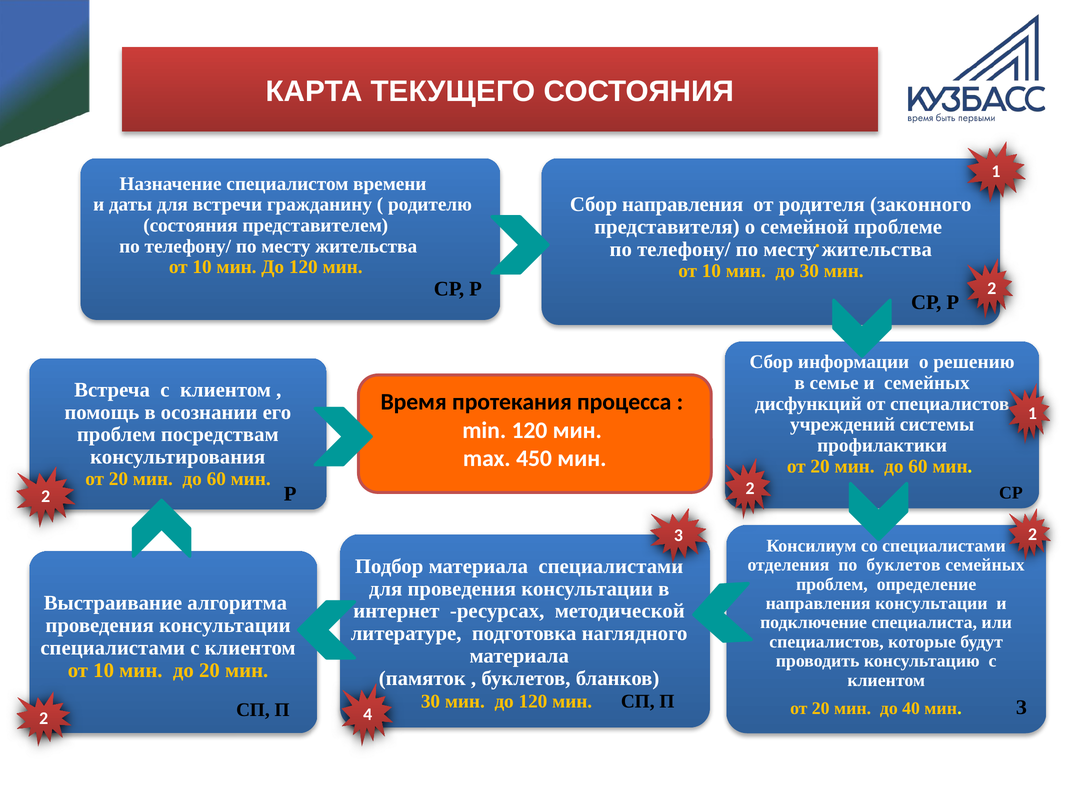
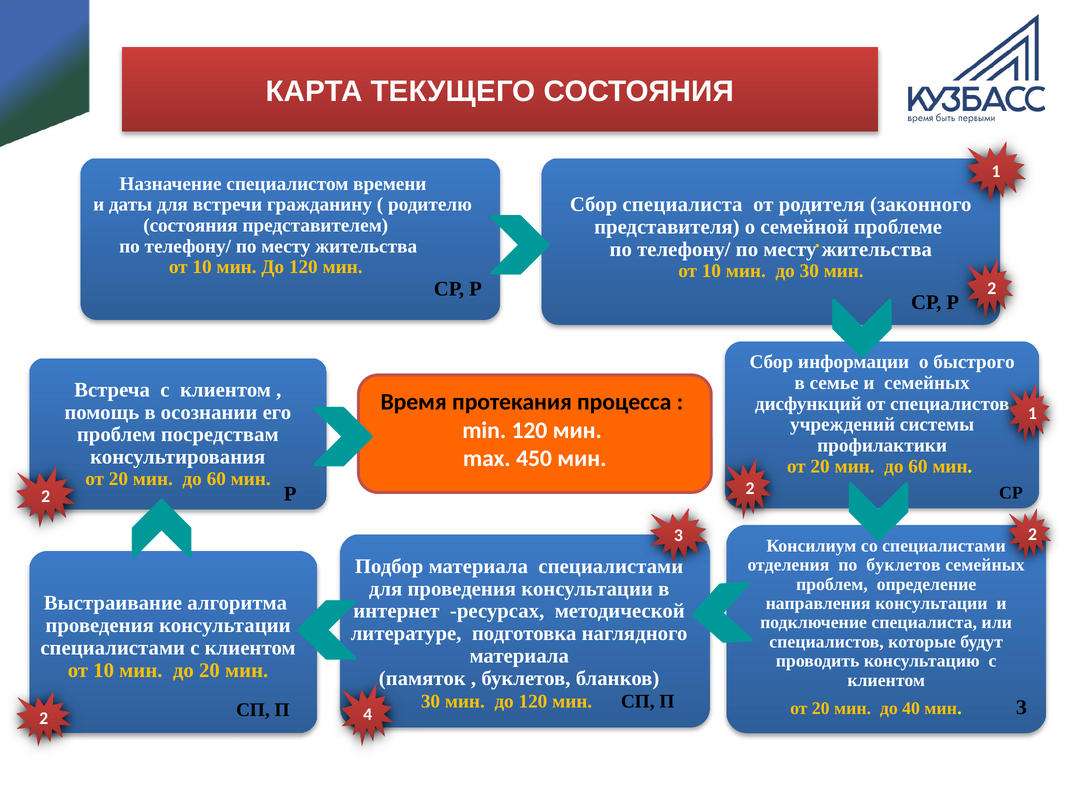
Сбор направления: направления -> специалиста (682, 204)
решению: решению -> быстрого (974, 362)
